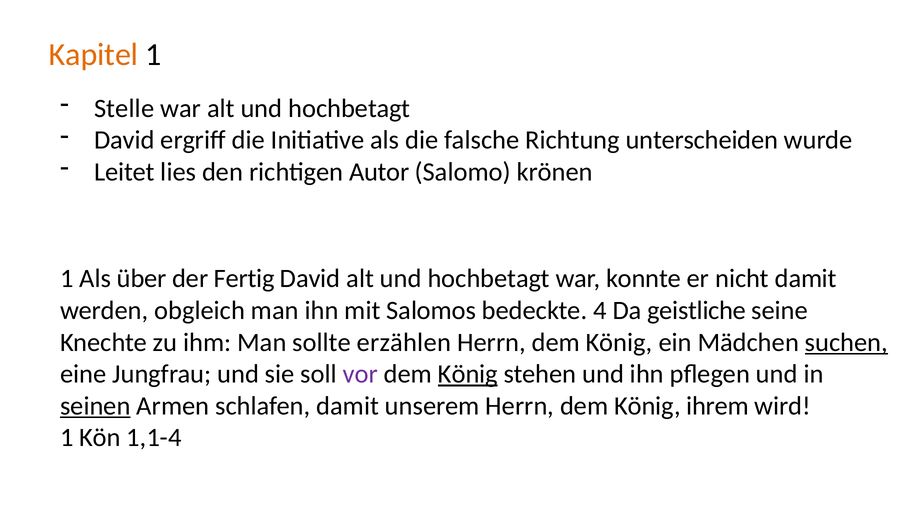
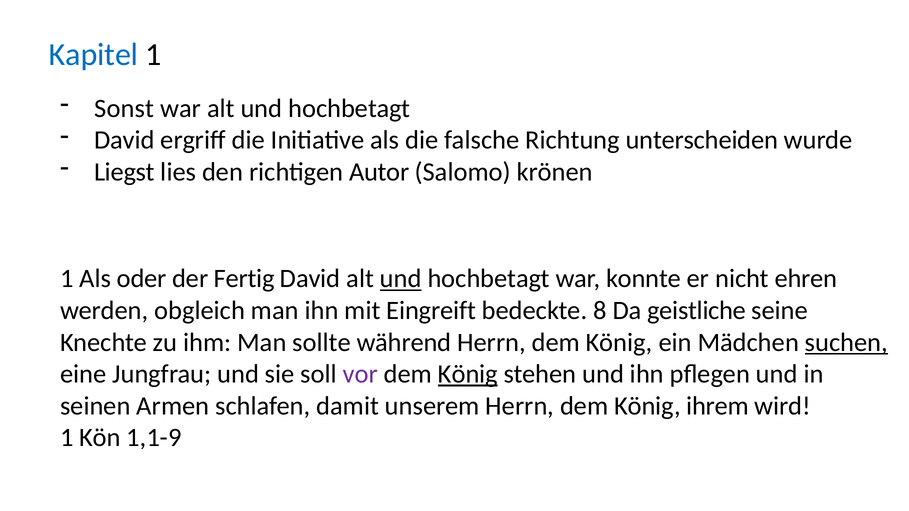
Kapitel colour: orange -> blue (93, 55)
Stelle: Stelle -> Sonst (124, 108)
Leitet: Leitet -> Liegst (124, 172)
über: über -> oder (142, 279)
und underline: none -> present (401, 279)
nicht damit: damit -> ehren (806, 279)
Salomos: Salomos -> Eingreift (431, 311)
4: 4 -> 8 (600, 311)
erzählen: erzählen -> während (404, 343)
seinen underline: present -> none (95, 406)
1,1-4: 1,1-4 -> 1,1-9 (154, 438)
